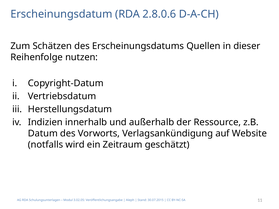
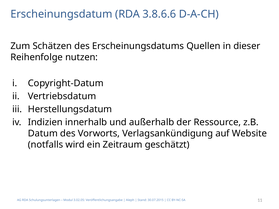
2.8.0.6: 2.8.0.6 -> 3.8.6.6 (159, 14)
